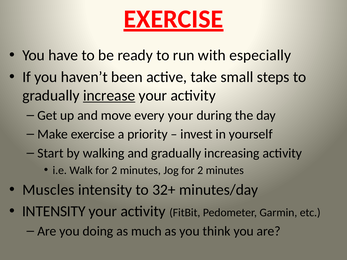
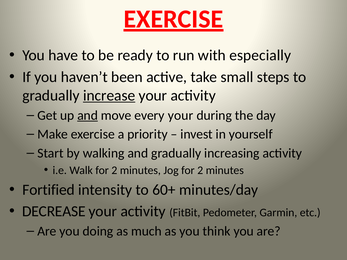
and underline: none -> present (88, 115)
Muscles: Muscles -> Fortified (49, 190)
32+: 32+ -> 60+ (164, 190)
INTENSITY: INTENSITY -> DECREASE (54, 212)
